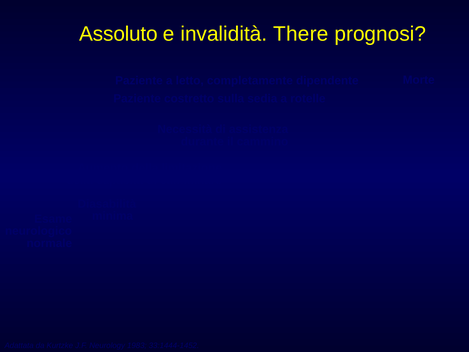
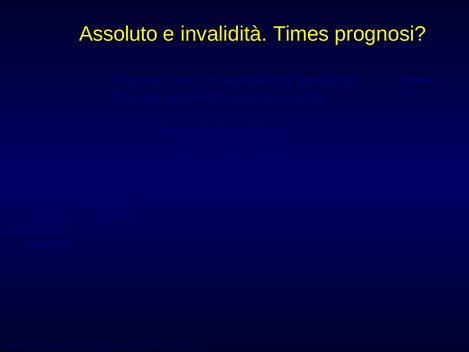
There: There -> Times (301, 34)
